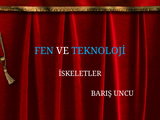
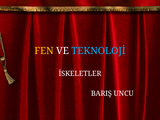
FEN colour: light blue -> yellow (44, 51)
